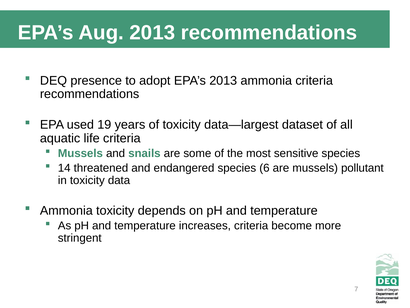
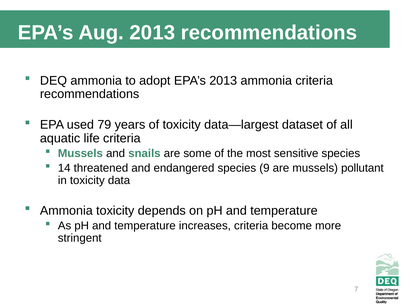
DEQ presence: presence -> ammonia (96, 80)
19: 19 -> 79 (104, 125)
6: 6 -> 9 (264, 168)
